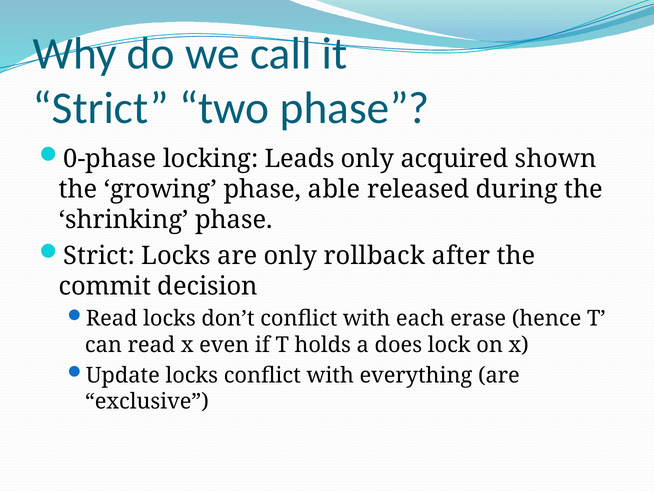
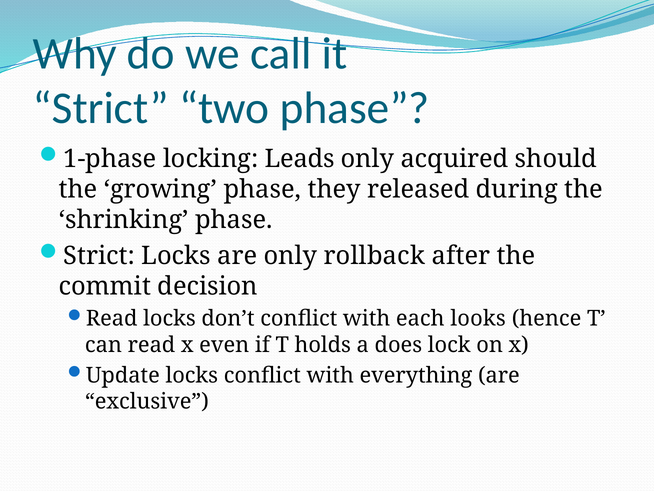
0-phase: 0-phase -> 1-phase (110, 159)
shown: shown -> should (556, 159)
able: able -> they (334, 189)
erase: erase -> looks (478, 318)
